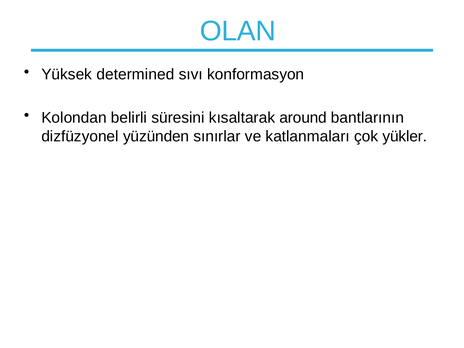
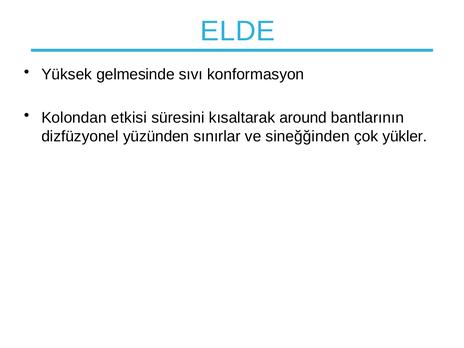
OLAN: OLAN -> ELDE (238, 31)
determined: determined -> gelmesinde (135, 75)
belirli: belirli -> etkisi (129, 118)
katlanmaları: katlanmaları -> sineğğinden (308, 136)
